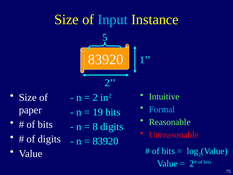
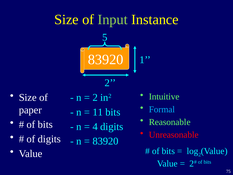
Input colour: light blue -> light green (113, 19)
19: 19 -> 11 (98, 112)
8: 8 -> 4 (95, 126)
